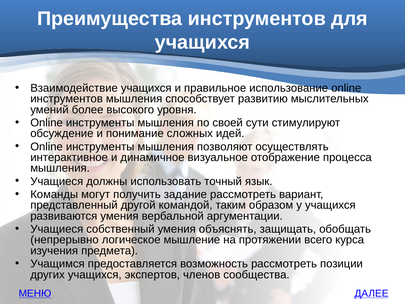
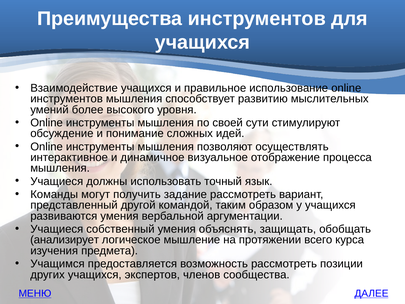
непрерывно: непрерывно -> анализирует (65, 240)
